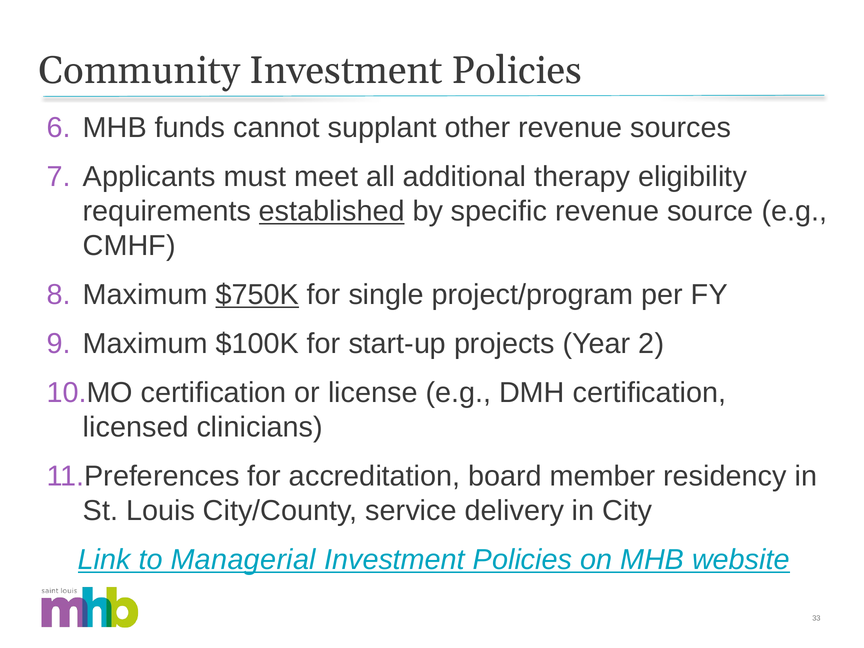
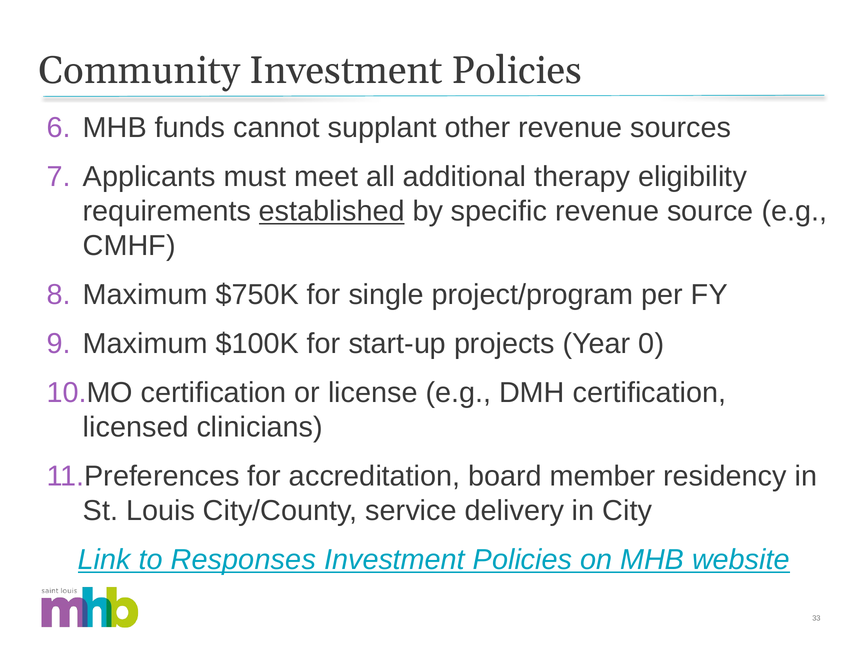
$750K underline: present -> none (257, 295)
2: 2 -> 0 (651, 344)
Managerial: Managerial -> Responses (243, 560)
